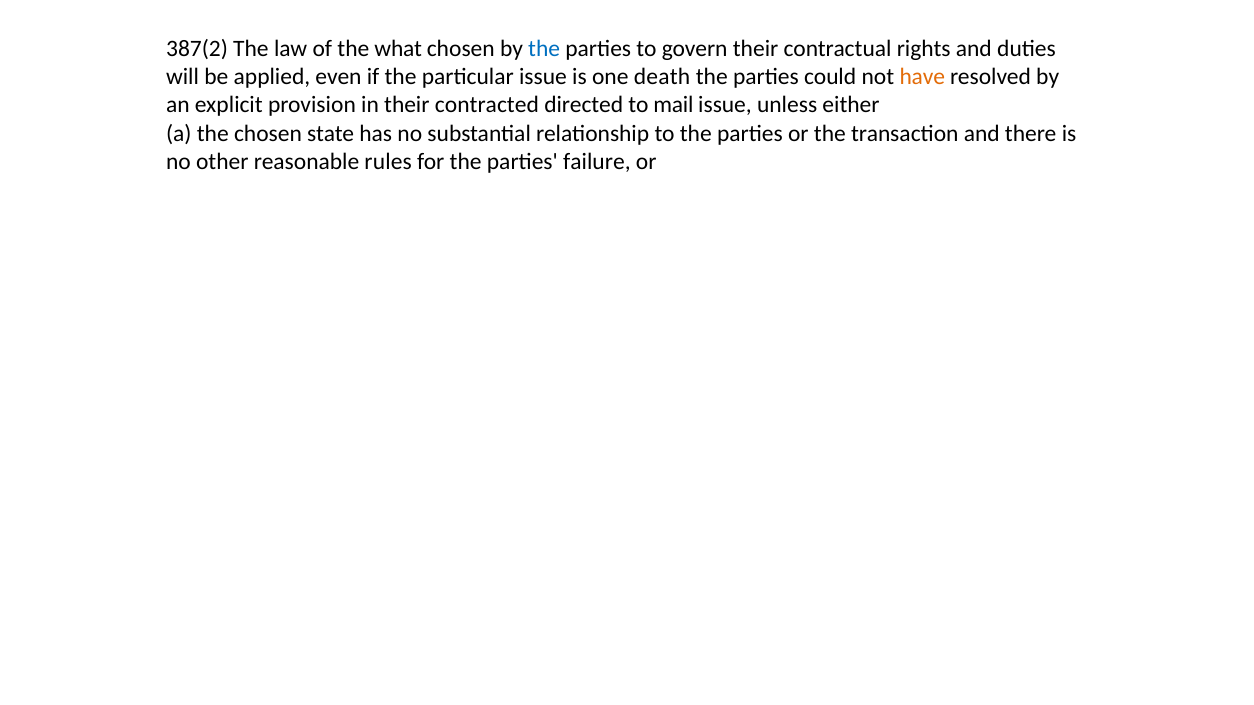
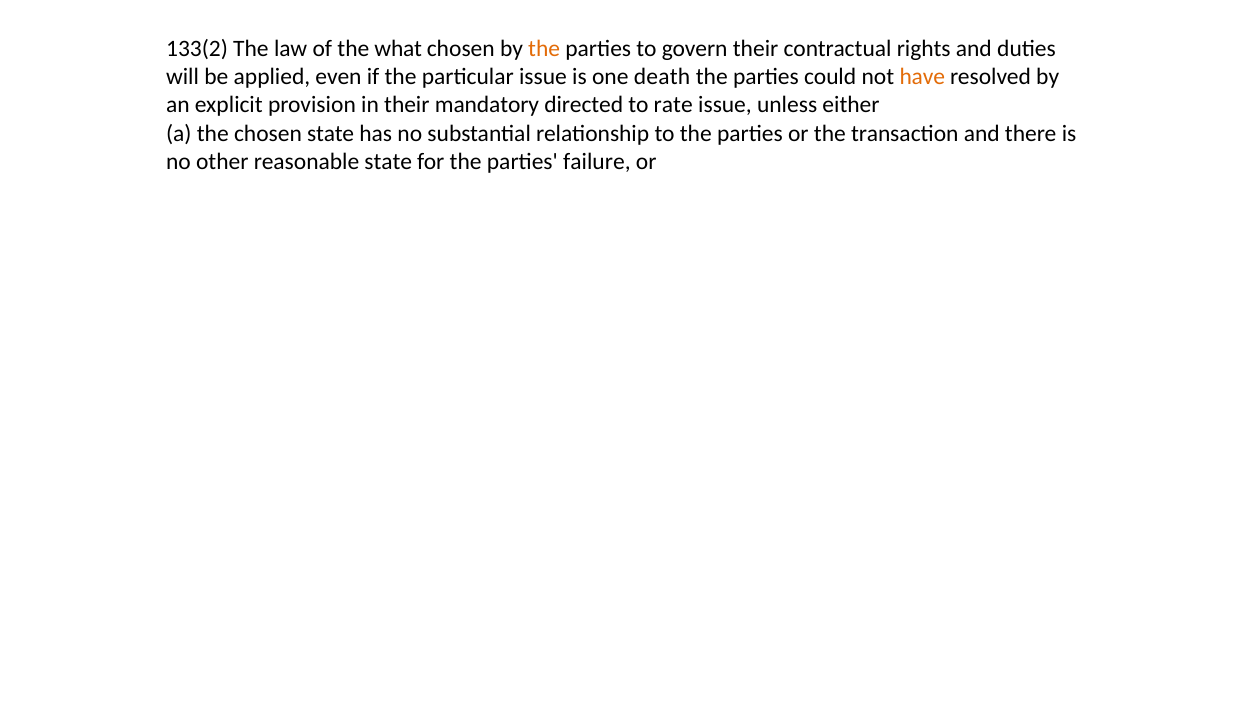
387(2: 387(2 -> 133(2 (197, 49)
the colour: blue -> orange (544, 49)
contracted: contracted -> mandatory (487, 105)
mail: mail -> rate (673, 105)
reasonable rules: rules -> state (388, 162)
